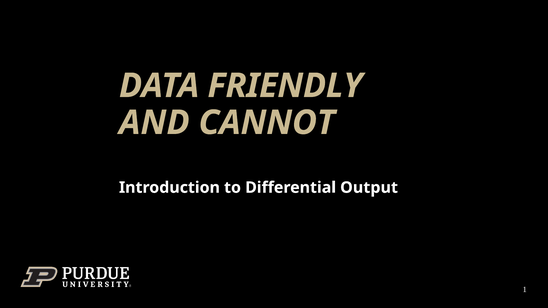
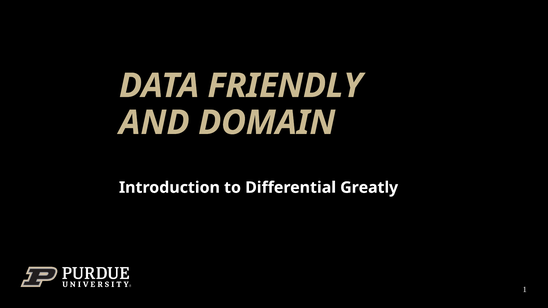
CANNOT: CANNOT -> DOMAIN (267, 123)
Output: Output -> Greatly (369, 188)
